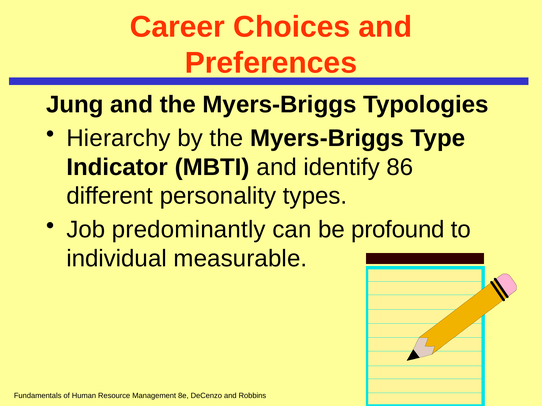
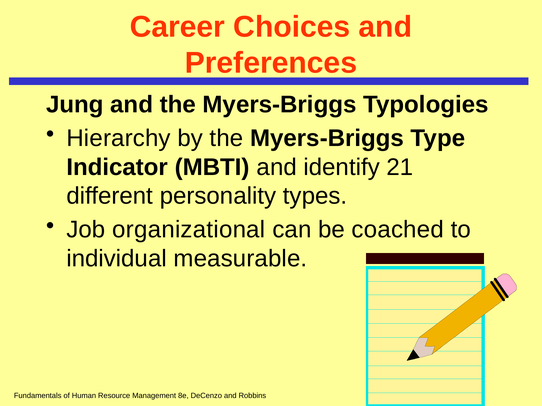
86: 86 -> 21 (400, 167)
predominantly: predominantly -> organizational (189, 230)
profound: profound -> coached (398, 230)
